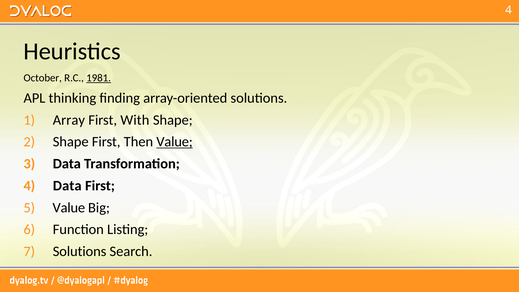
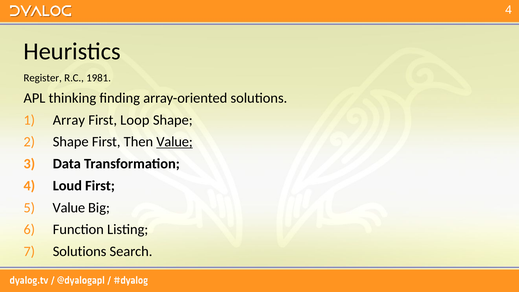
October: October -> Register (43, 78)
1981 underline: present -> none (99, 78)
With: With -> Loop (135, 120)
Data: Data -> Loud (67, 186)
